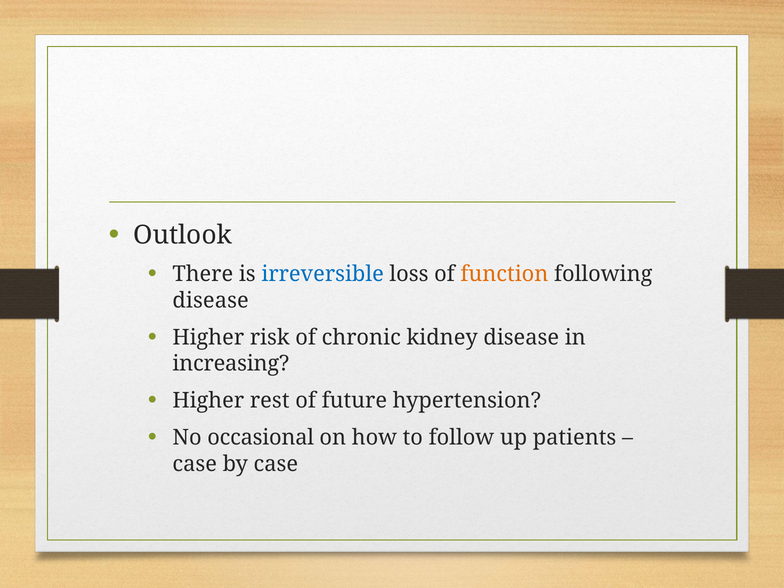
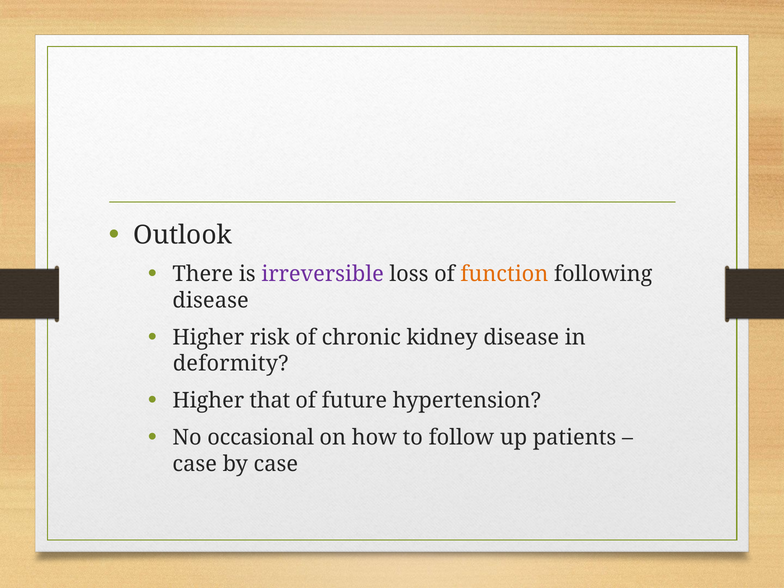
irreversible colour: blue -> purple (323, 274)
increasing: increasing -> deformity (231, 364)
rest: rest -> that (270, 401)
